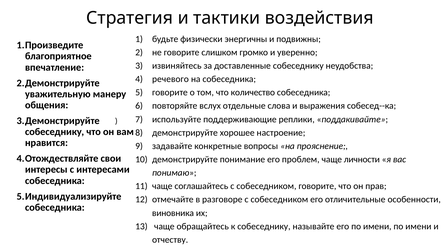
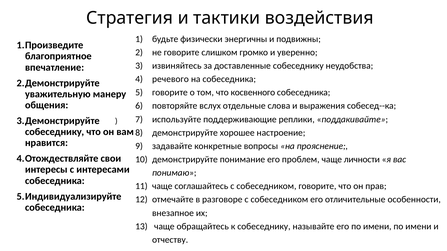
количество: количество -> косвенного (253, 93)
виновника: виновника -> внезапное (173, 213)
